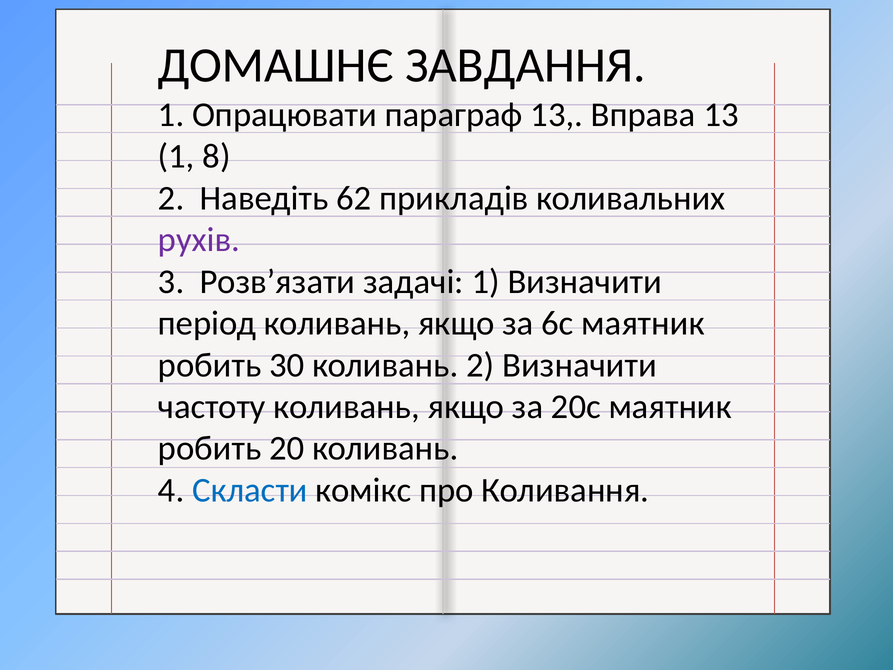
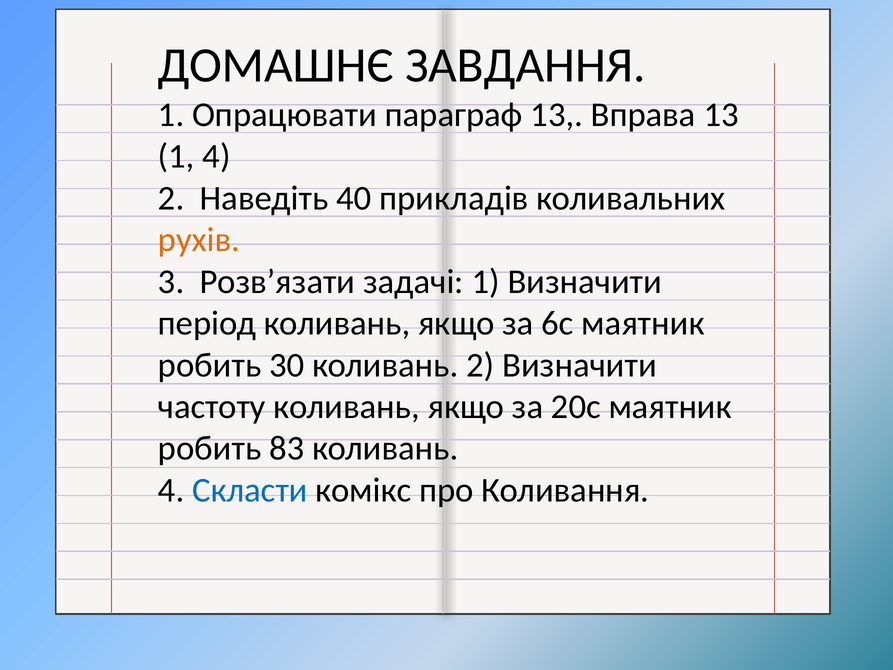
1 8: 8 -> 4 (217, 156)
62: 62 -> 40 (354, 198)
рухів colour: purple -> orange (199, 240)
20: 20 -> 83 (287, 448)
